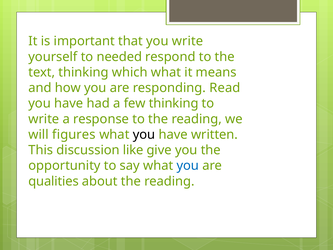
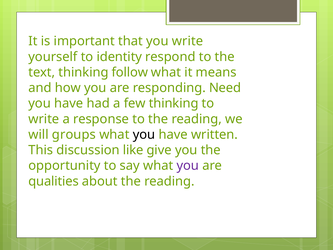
needed: needed -> identity (119, 57)
which: which -> follow (130, 72)
Read: Read -> Need (225, 88)
figures: figures -> groups (74, 134)
you colour: blue -> purple (188, 166)
